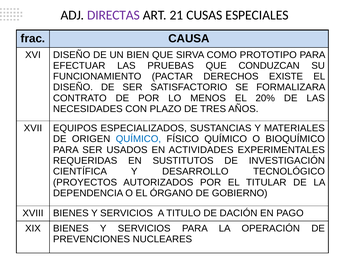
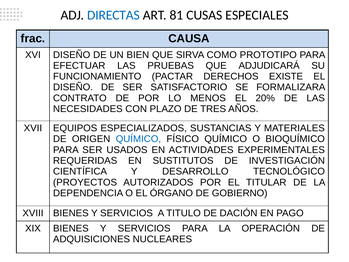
DIRECTAS colour: purple -> blue (114, 15)
21: 21 -> 81 (176, 15)
CONDUZCAN: CONDUZCAN -> ADJUDICARÁ (269, 66)
PREVENCIONES: PREVENCIONES -> ADQUISICIONES (92, 239)
